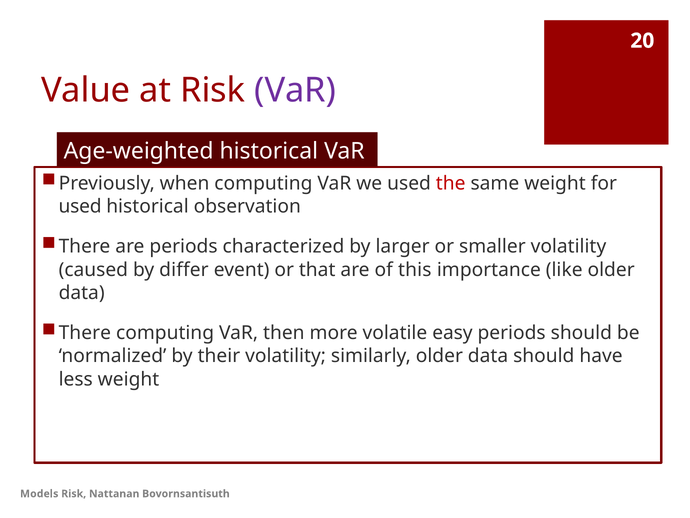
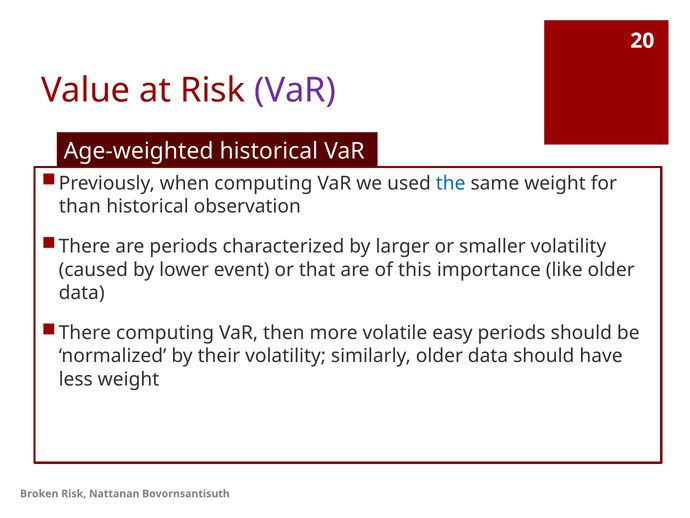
the colour: red -> blue (451, 183)
used: used -> than (80, 206)
differ: differ -> lower (184, 269)
Models: Models -> Broken (39, 493)
